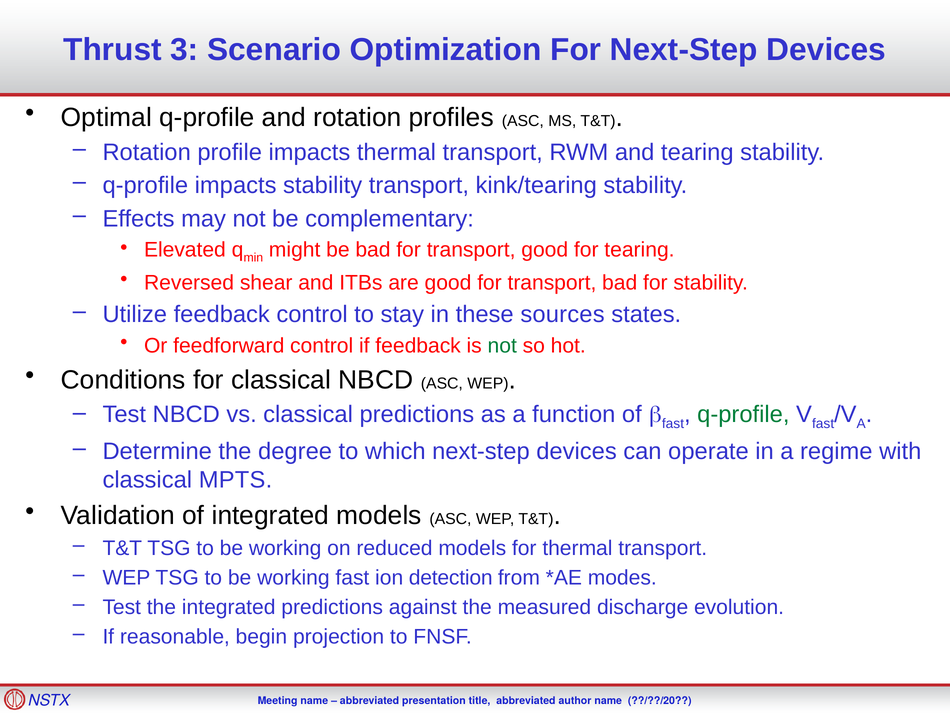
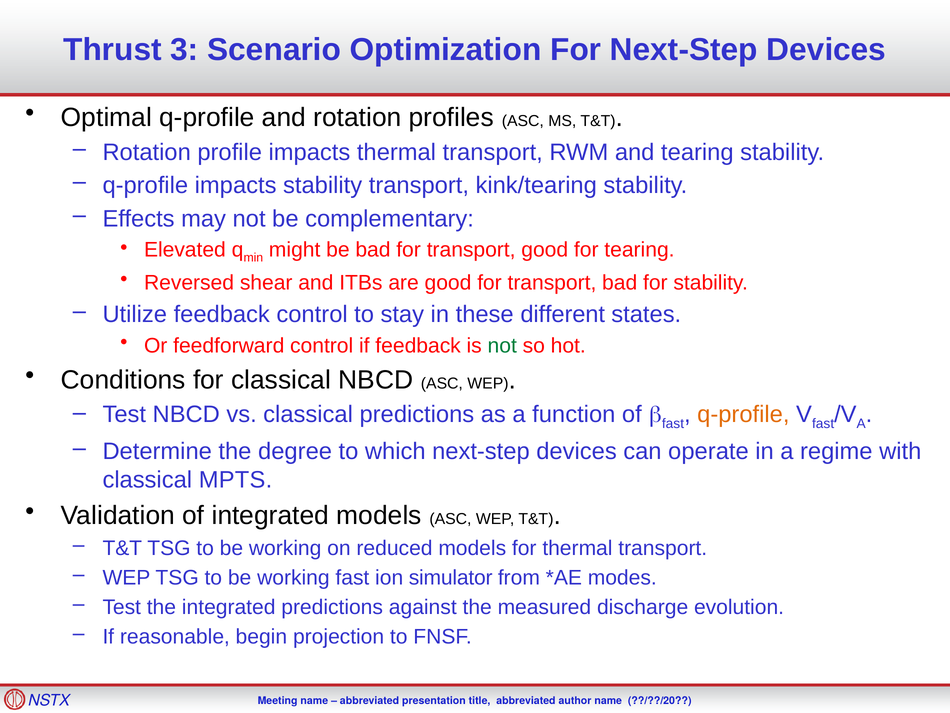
sources: sources -> different (563, 314)
q-profile colour: green -> orange (743, 414)
detection: detection -> simulator (451, 577)
